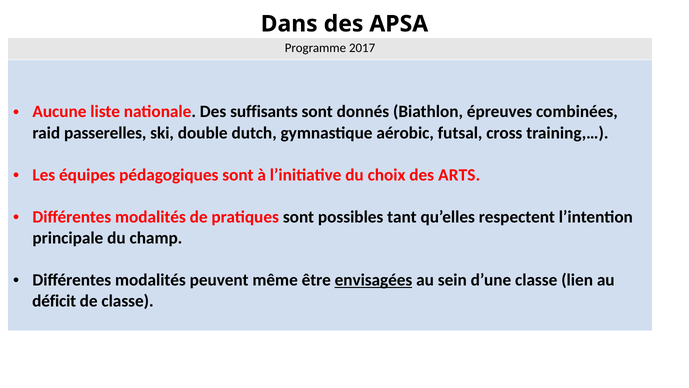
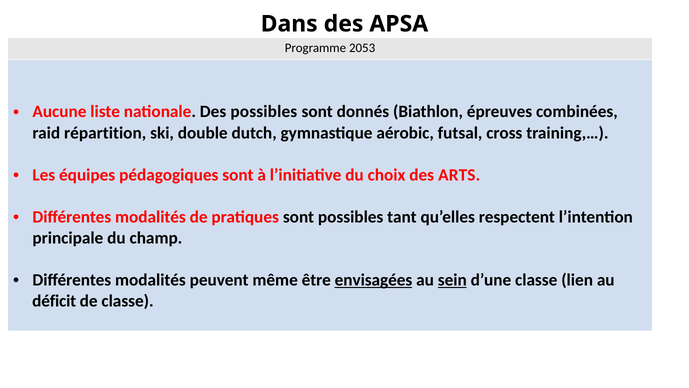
2017: 2017 -> 2053 (362, 48)
Des suffisants: suffisants -> possibles (264, 112)
passerelles: passerelles -> répartition (105, 133)
sein underline: none -> present (452, 280)
